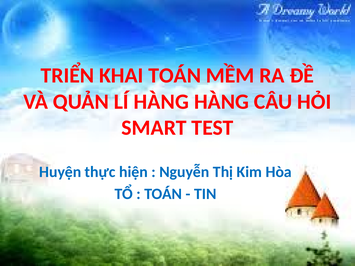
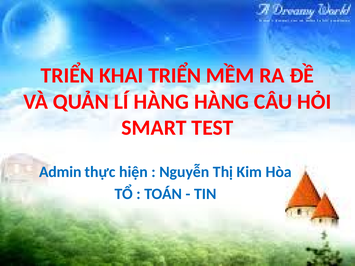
KHAI TOÁN: TOÁN -> TRIỂN (175, 76)
Huyện: Huyện -> Admin (60, 172)
